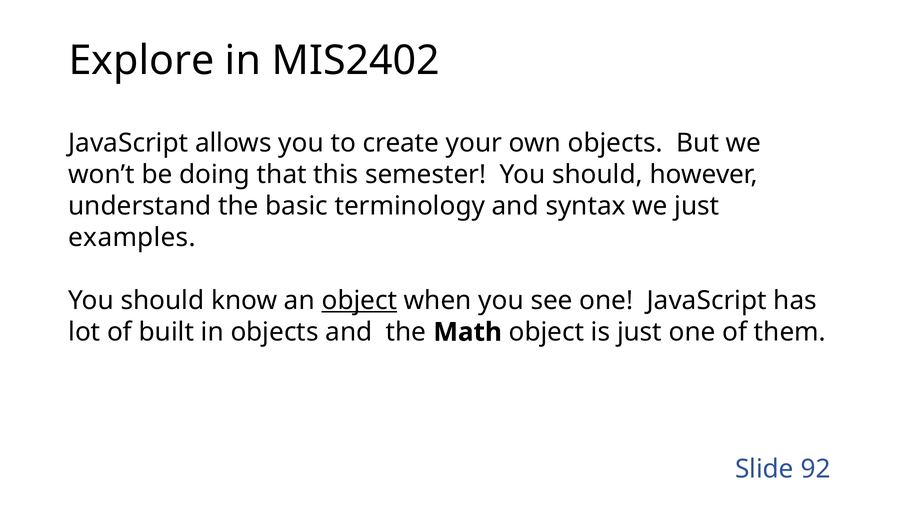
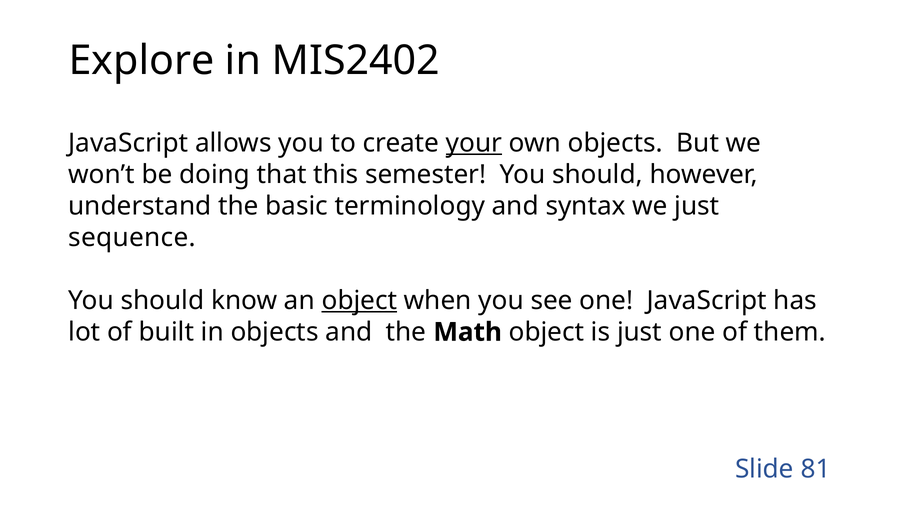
your underline: none -> present (474, 143)
examples: examples -> sequence (132, 237)
92: 92 -> 81 (816, 469)
